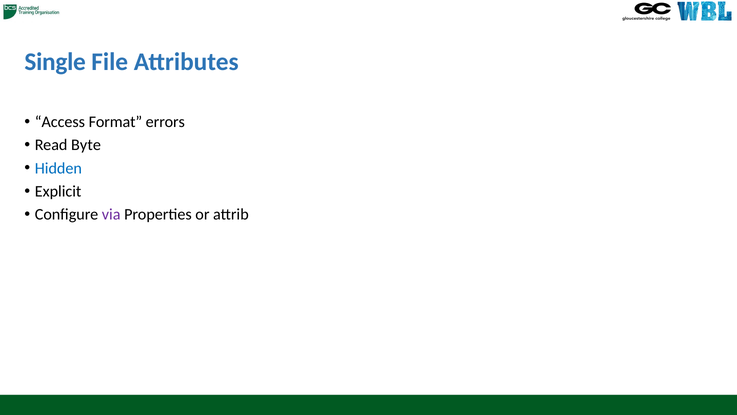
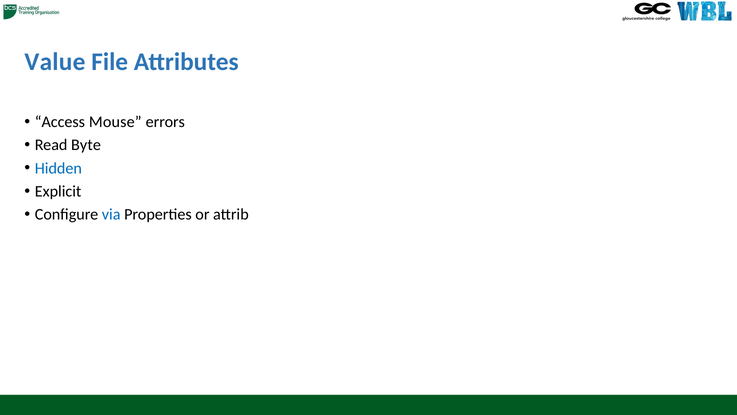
Single: Single -> Value (55, 62)
Format: Format -> Mouse (115, 122)
via colour: purple -> blue (111, 214)
